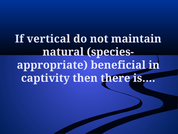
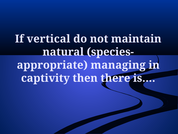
beneficial: beneficial -> managing (118, 65)
